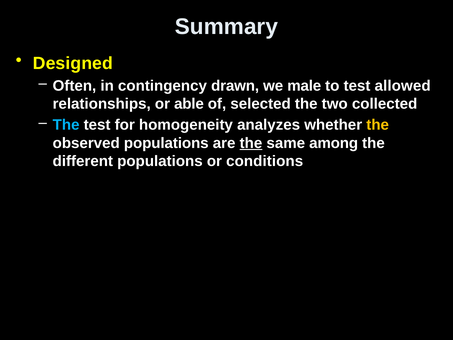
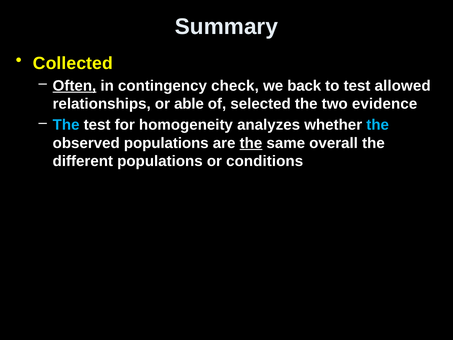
Designed: Designed -> Collected (73, 63)
Often underline: none -> present (74, 86)
drawn: drawn -> check (235, 86)
male: male -> back (304, 86)
collected: collected -> evidence (385, 104)
the colour: yellow -> light blue (378, 125)
among: among -> overall (334, 143)
